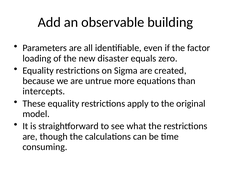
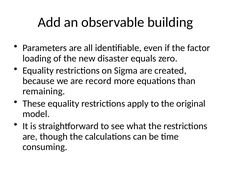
untrue: untrue -> record (98, 81)
intercepts: intercepts -> remaining (44, 91)
